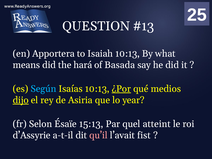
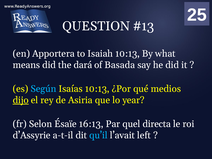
hará: hará -> dará (83, 65)
¿Por underline: present -> none (121, 89)
15:13: 15:13 -> 16:13 (91, 124)
atteint: atteint -> directa (157, 124)
qu’il colour: pink -> light blue (98, 135)
fist: fist -> left (144, 135)
